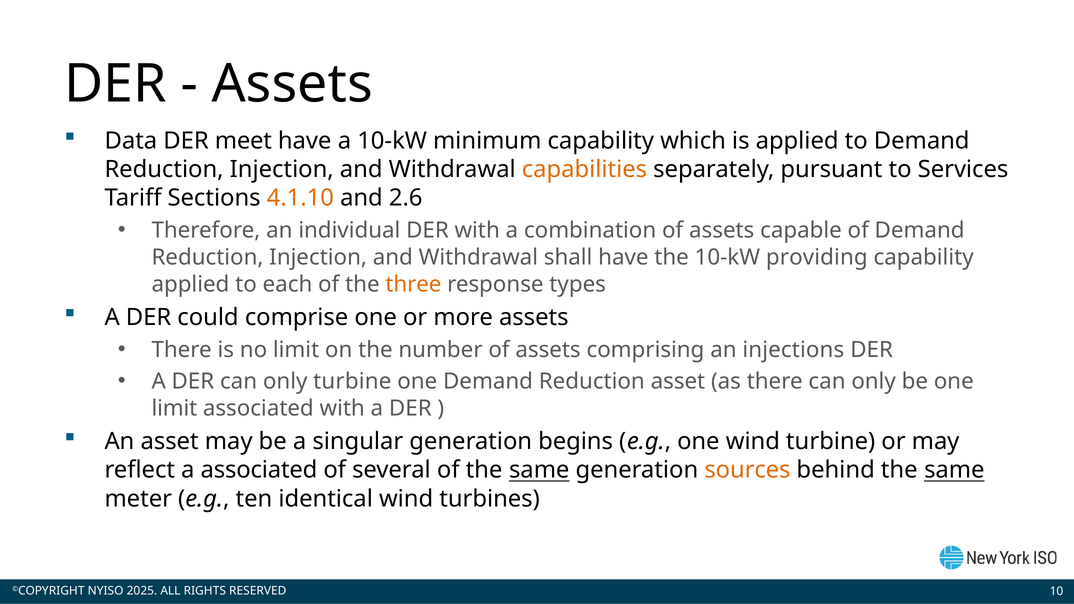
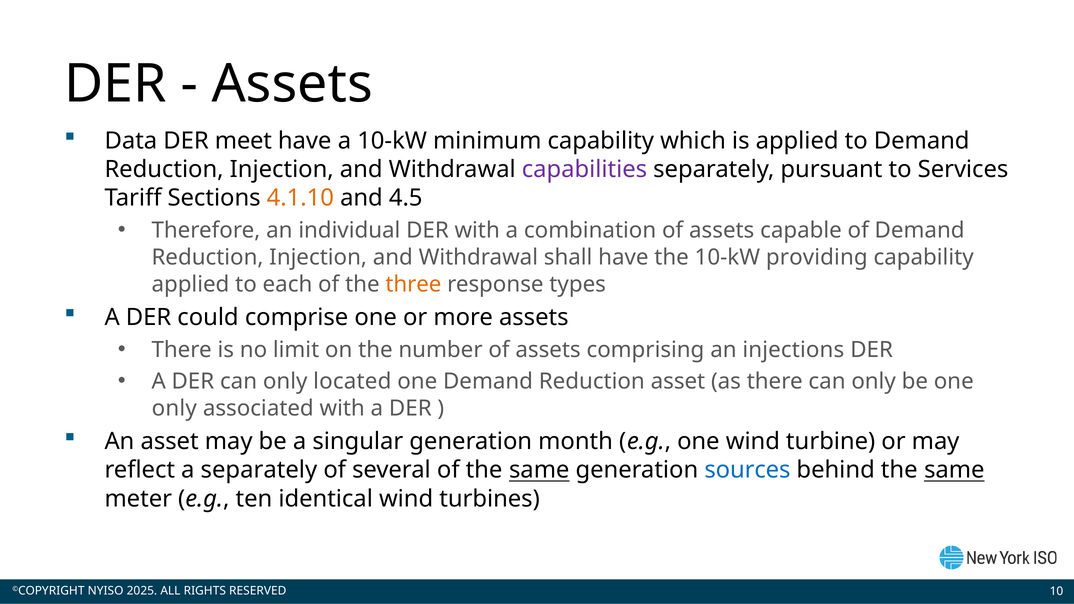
capabilities colour: orange -> purple (584, 170)
2.6: 2.6 -> 4.5 (406, 198)
only turbine: turbine -> located (352, 382)
limit: limit -> only (174, 408)
begins: begins -> month (576, 442)
a associated: associated -> separately (259, 470)
sources colour: orange -> blue (747, 470)
